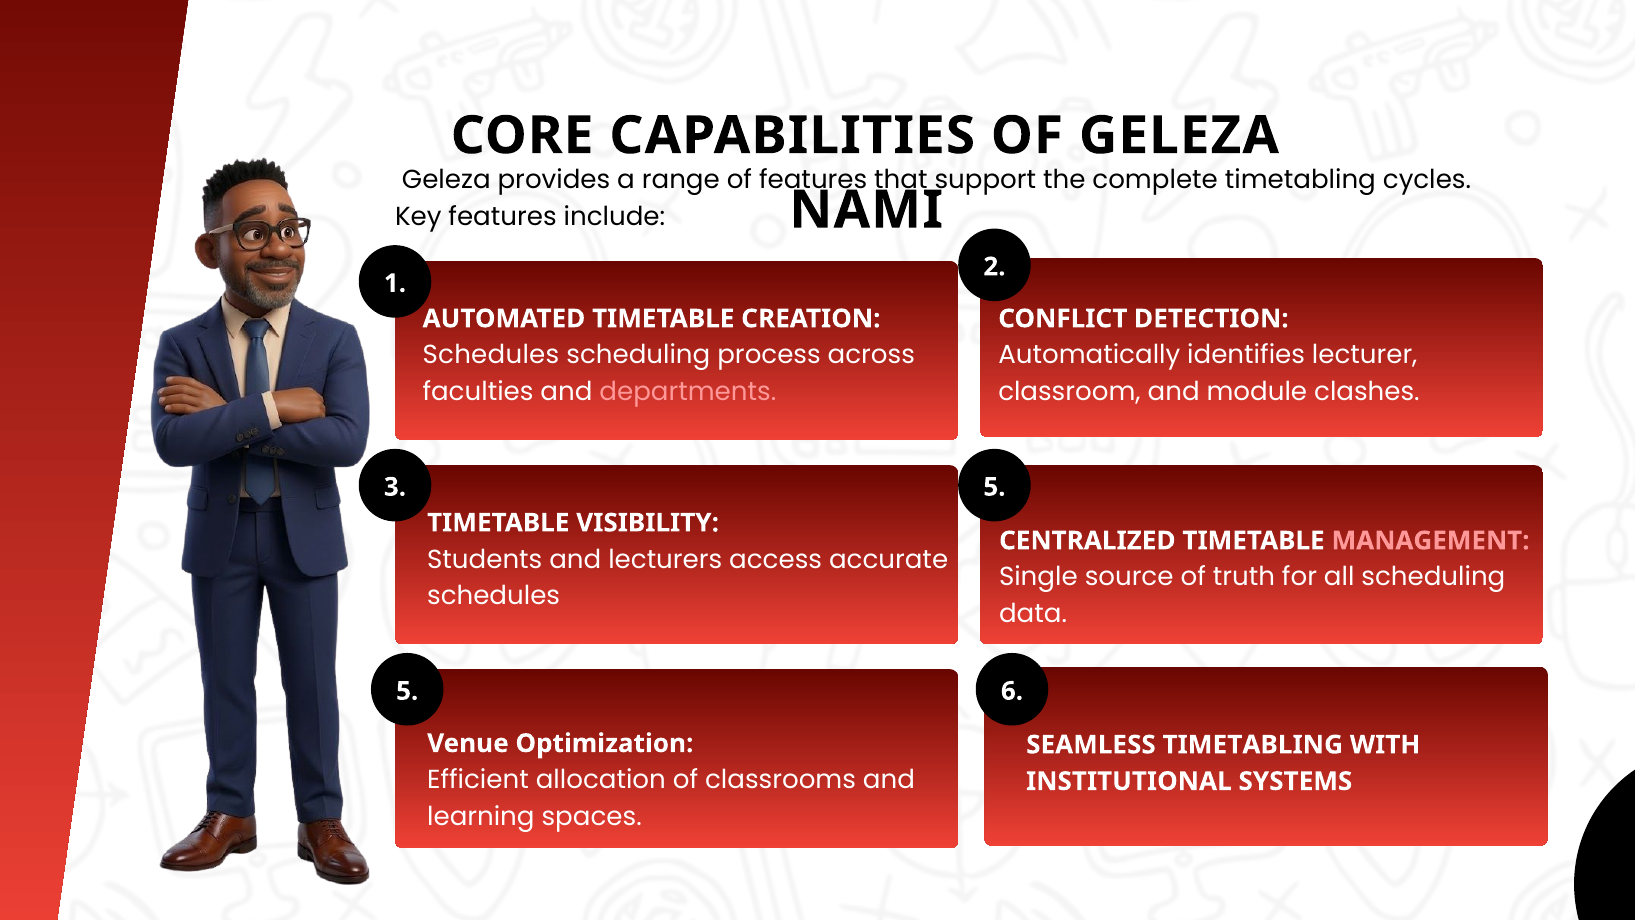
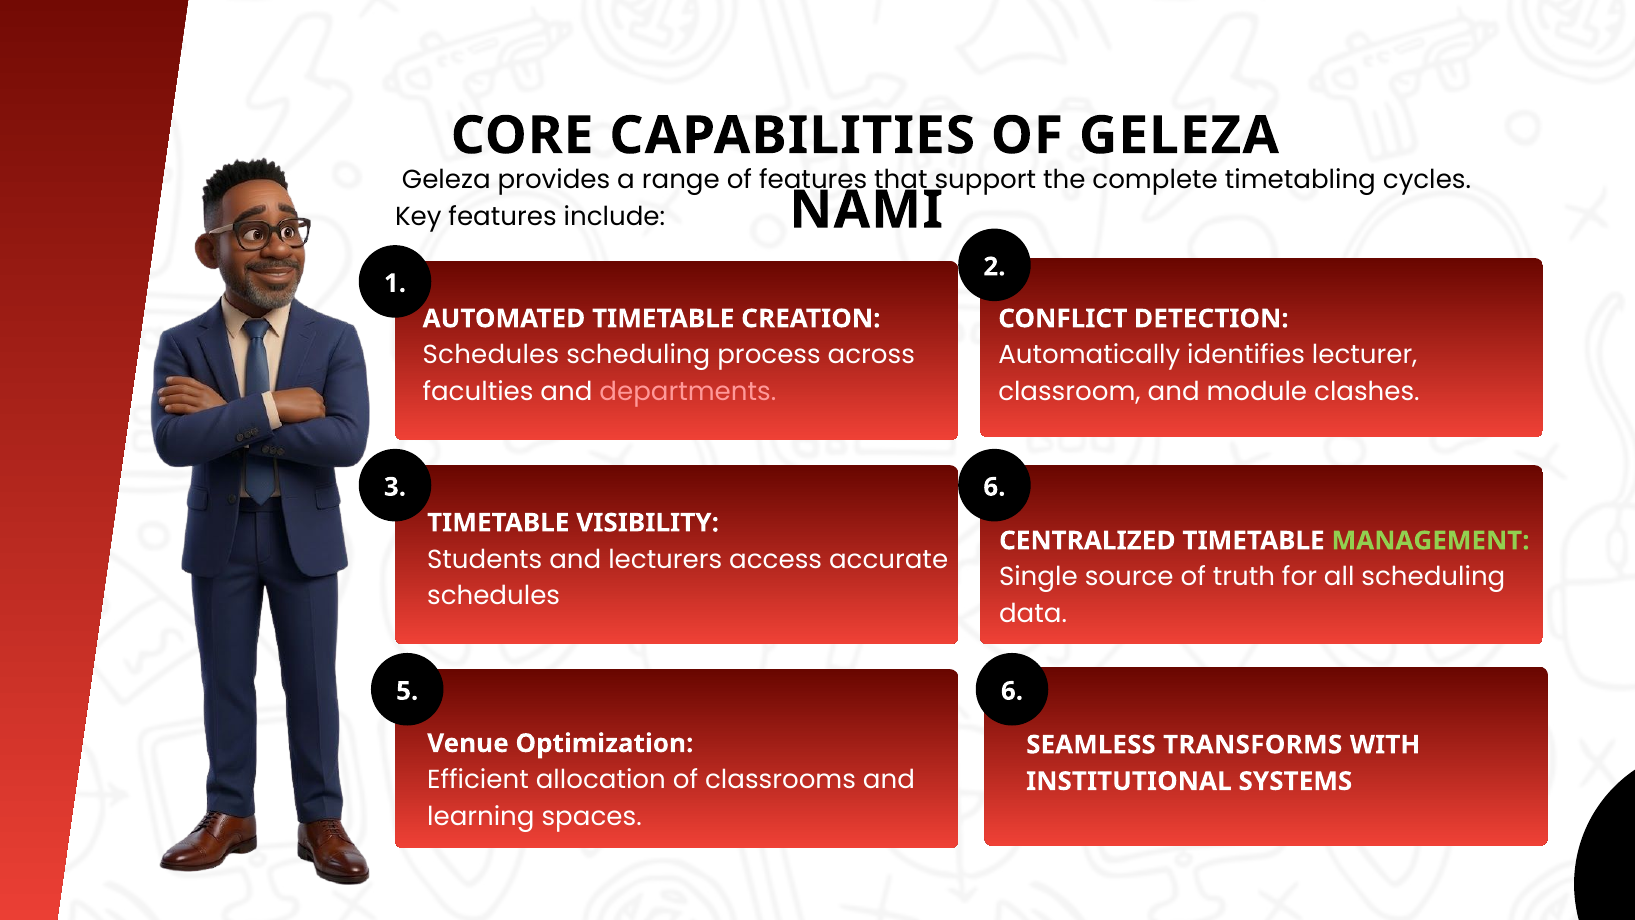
3 5: 5 -> 6 (994, 487)
MANAGEMENT colour: pink -> light green (1431, 541)
SEAMLESS TIMETABLING: TIMETABLING -> TRANSFORMS (1253, 745)
